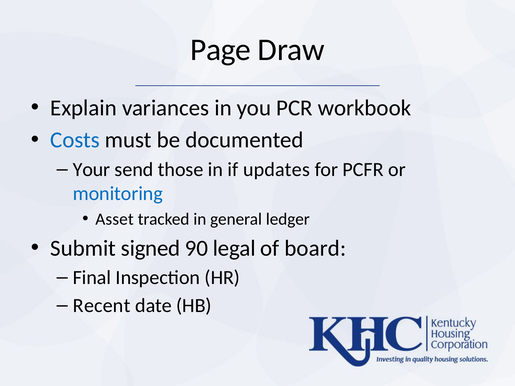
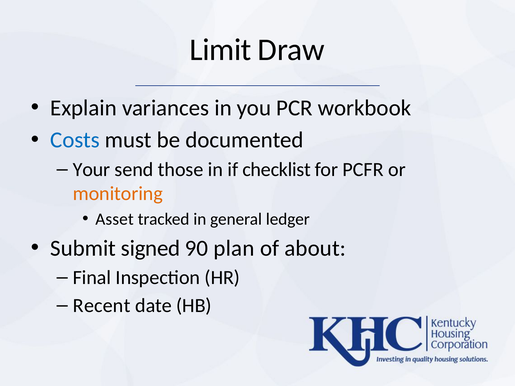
Page: Page -> Limit (220, 50)
updates: updates -> checklist (277, 170)
monitoring colour: blue -> orange (118, 194)
legal: legal -> plan (234, 248)
board: board -> about (315, 248)
